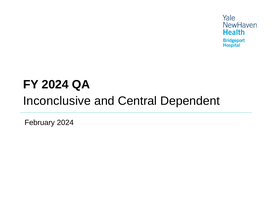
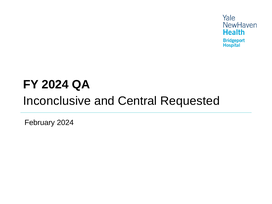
Dependent: Dependent -> Requested (190, 101)
